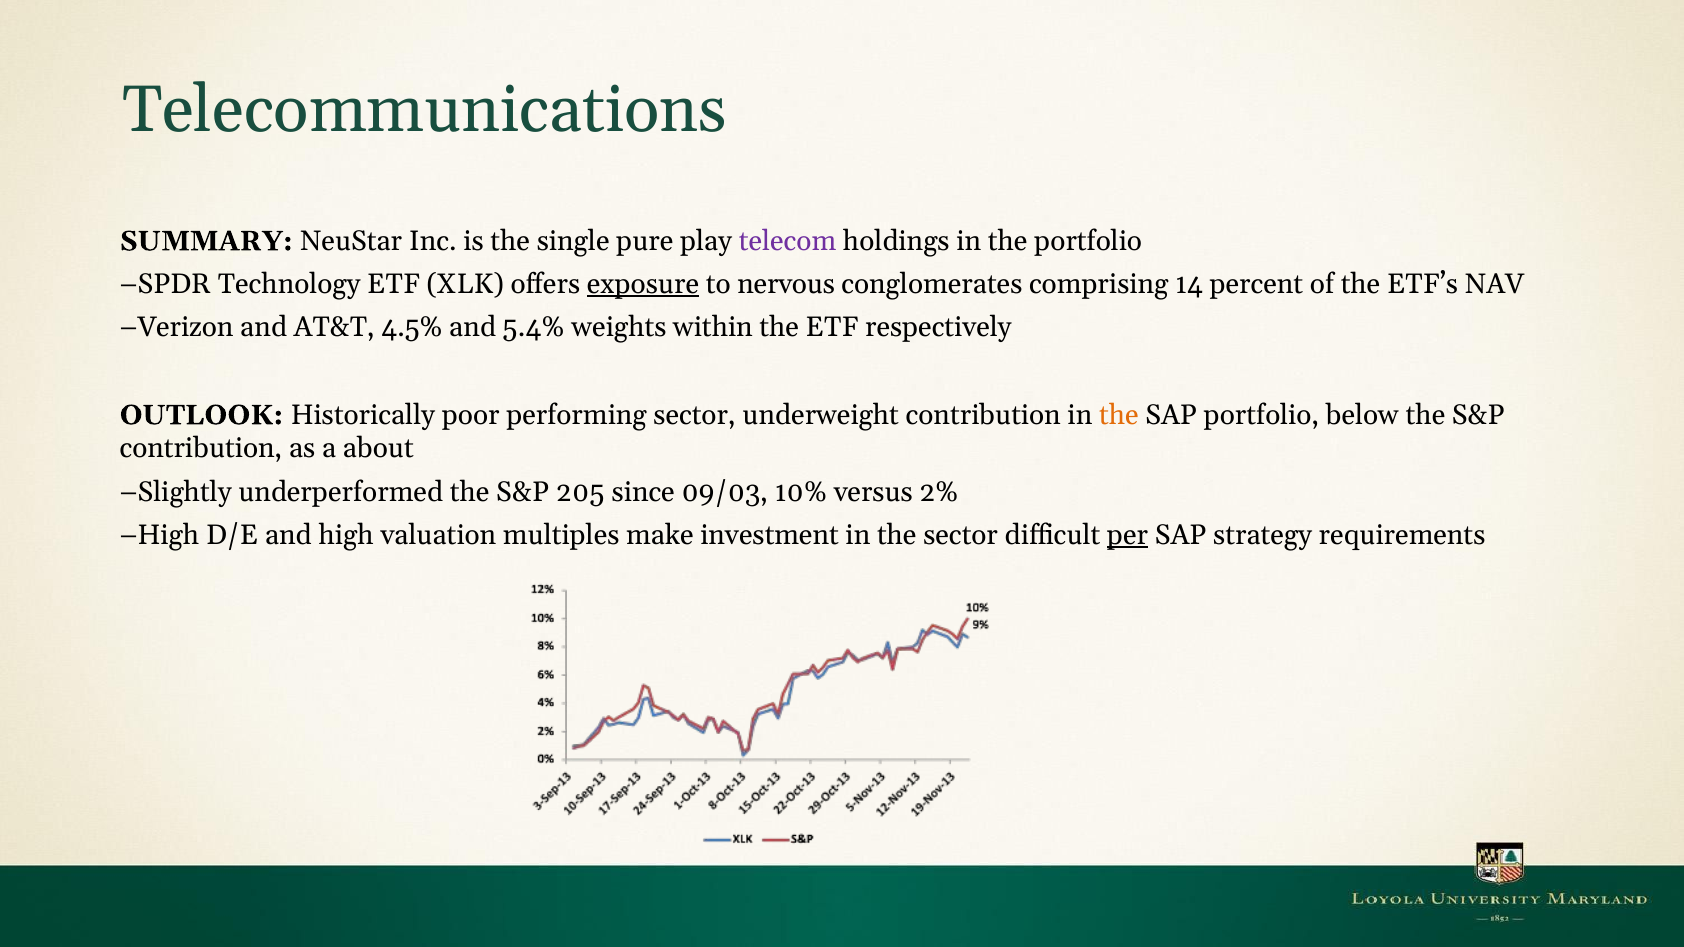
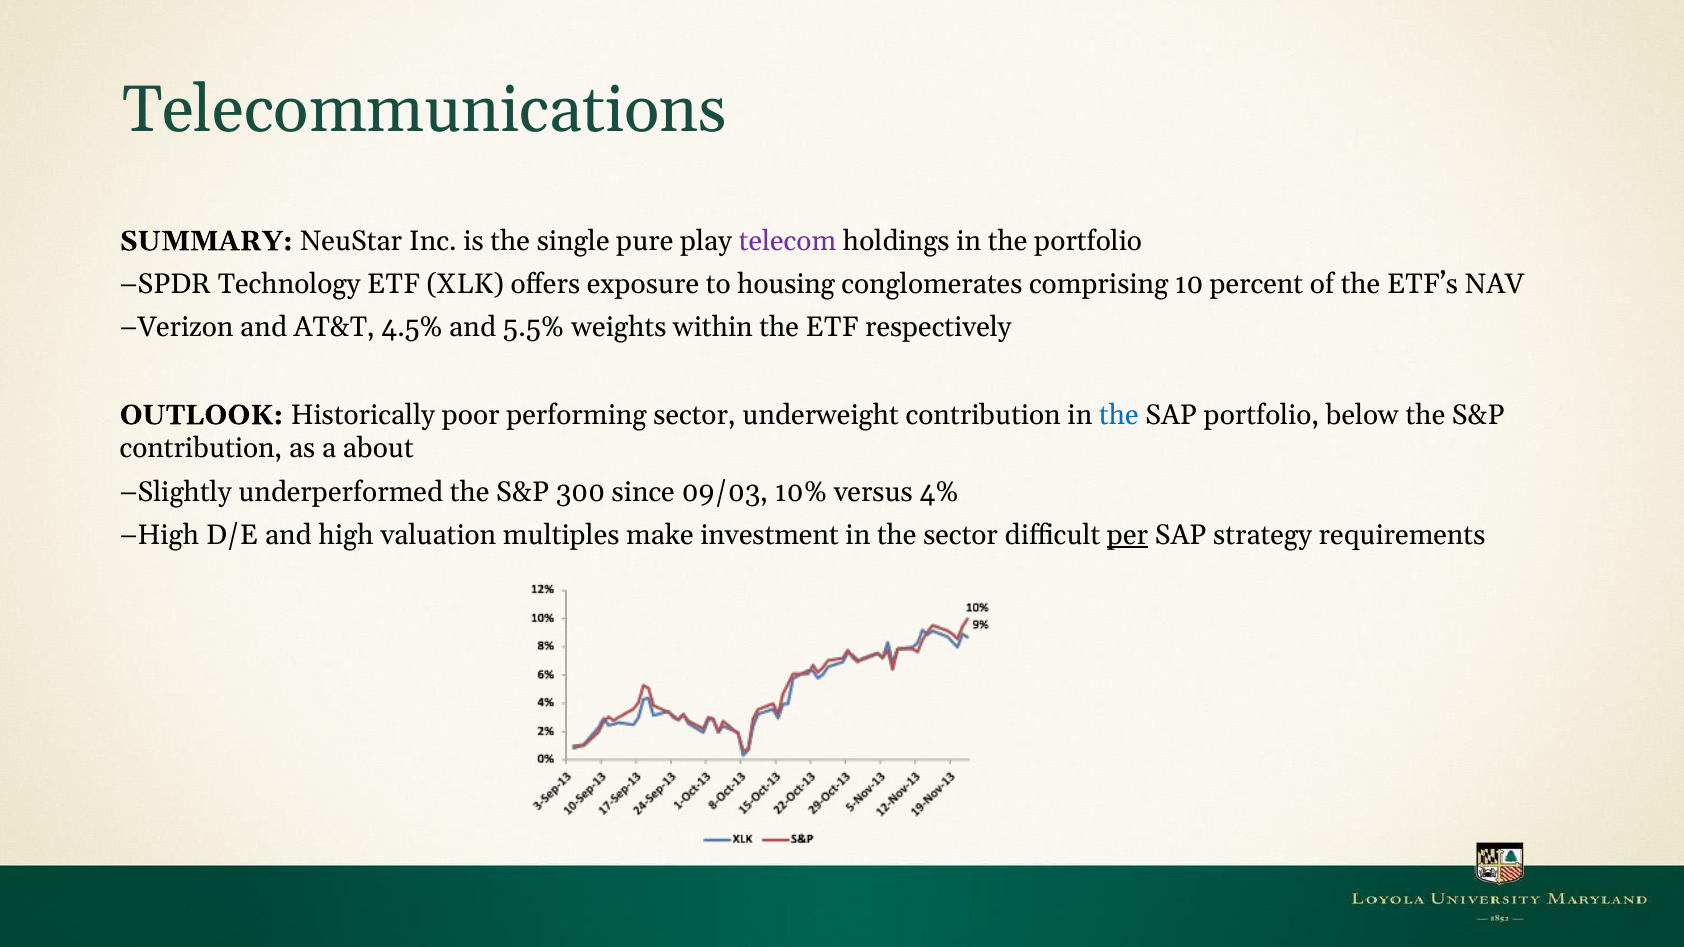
exposure underline: present -> none (643, 284)
nervous: nervous -> housing (786, 284)
14: 14 -> 10 (1189, 284)
5.4%: 5.4% -> 5.5% (534, 327)
the colour: orange -> blue (1119, 415)
205: 205 -> 300 (581, 492)
2%: 2% -> 4% (939, 492)
